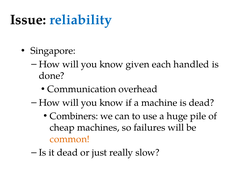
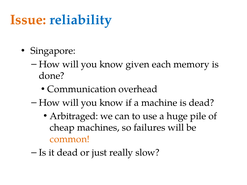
Issue colour: black -> orange (28, 20)
handled: handled -> memory (191, 64)
Combiners: Combiners -> Arbitraged (74, 116)
